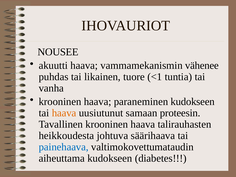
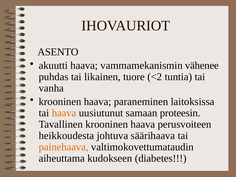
NOUSEE: NOUSEE -> ASENTO (58, 52)
<1: <1 -> <2 (155, 77)
paraneminen kudokseen: kudokseen -> laitoksissa (193, 102)
talirauhasten: talirauhasten -> perusvoiteen (184, 124)
painehaava colour: blue -> orange (64, 147)
